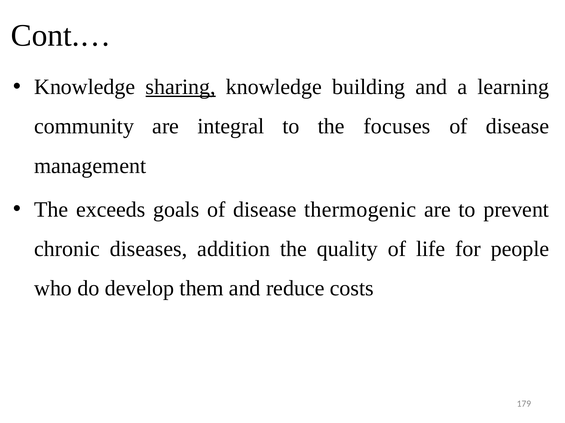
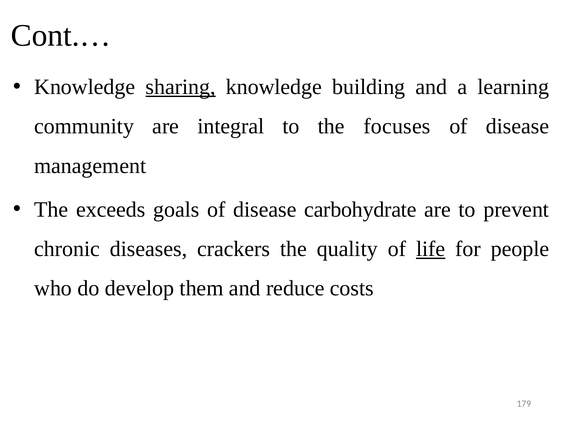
thermogenic: thermogenic -> carbohydrate (360, 210)
addition: addition -> crackers (234, 249)
life underline: none -> present (431, 249)
